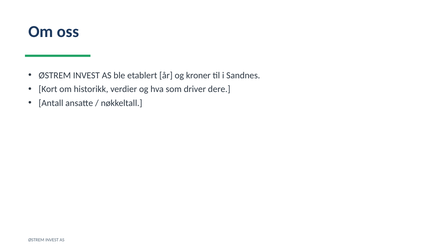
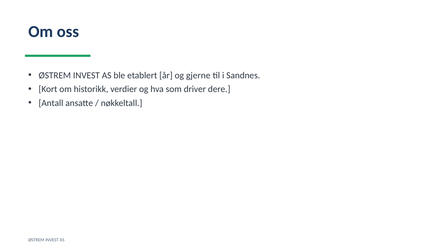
kroner: kroner -> gjerne (198, 75)
